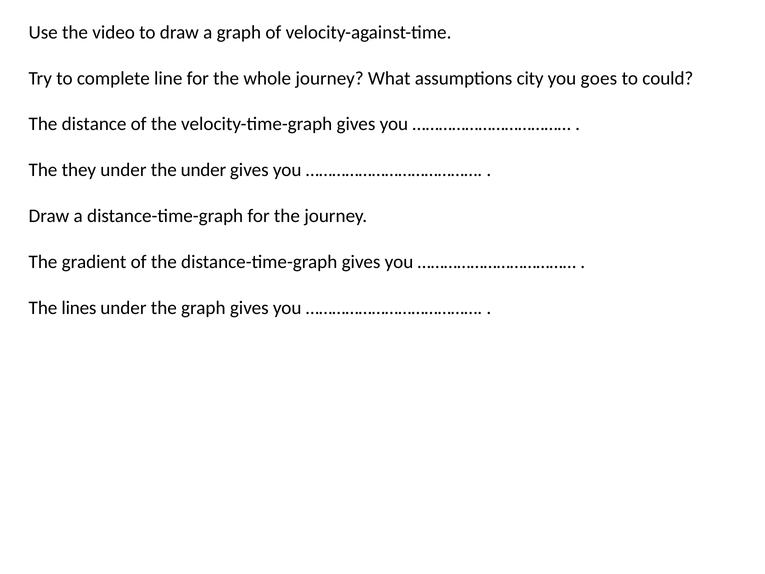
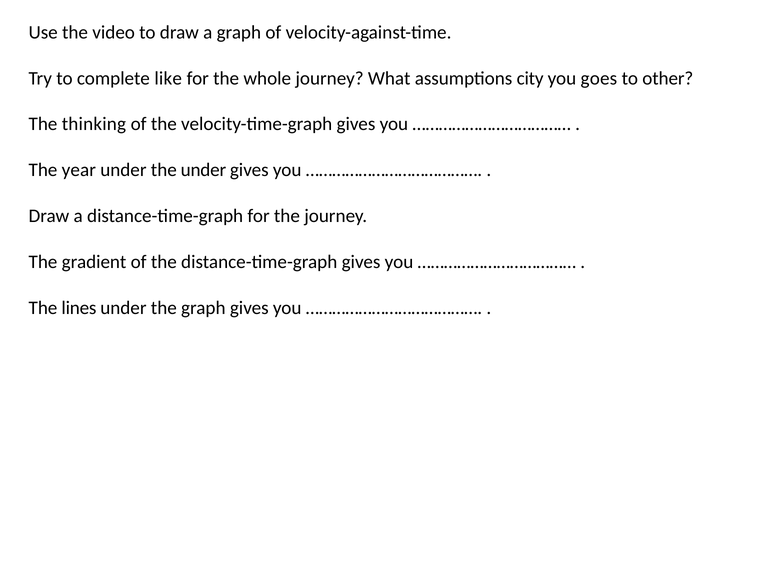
line: line -> like (168, 78)
could: could -> other (668, 78)
distance: distance -> thinking (94, 124)
they: they -> year (79, 170)
